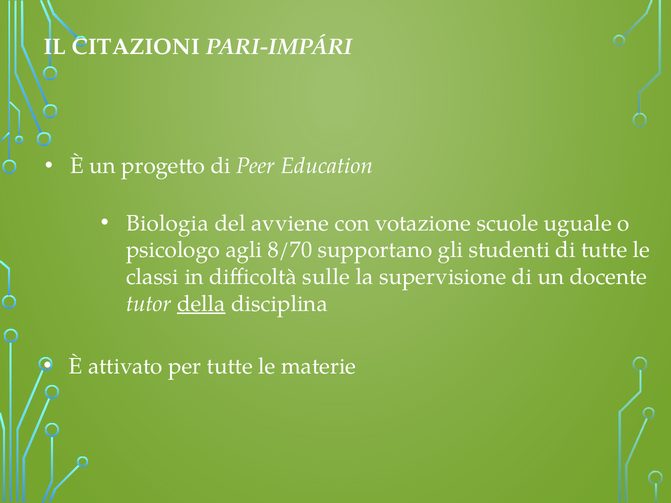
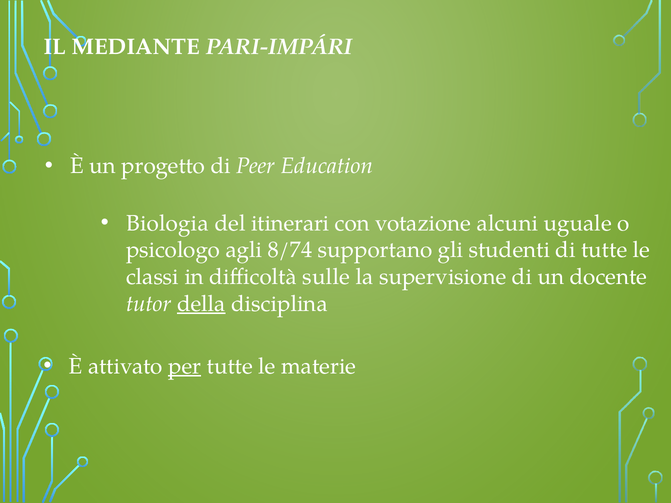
CITAZIONI: CITAZIONI -> MEDIANTE (136, 47)
avviene: avviene -> itinerari (290, 223)
scuole: scuole -> alcuni (507, 223)
8/70: 8/70 -> 8/74 (290, 250)
per underline: none -> present (185, 366)
